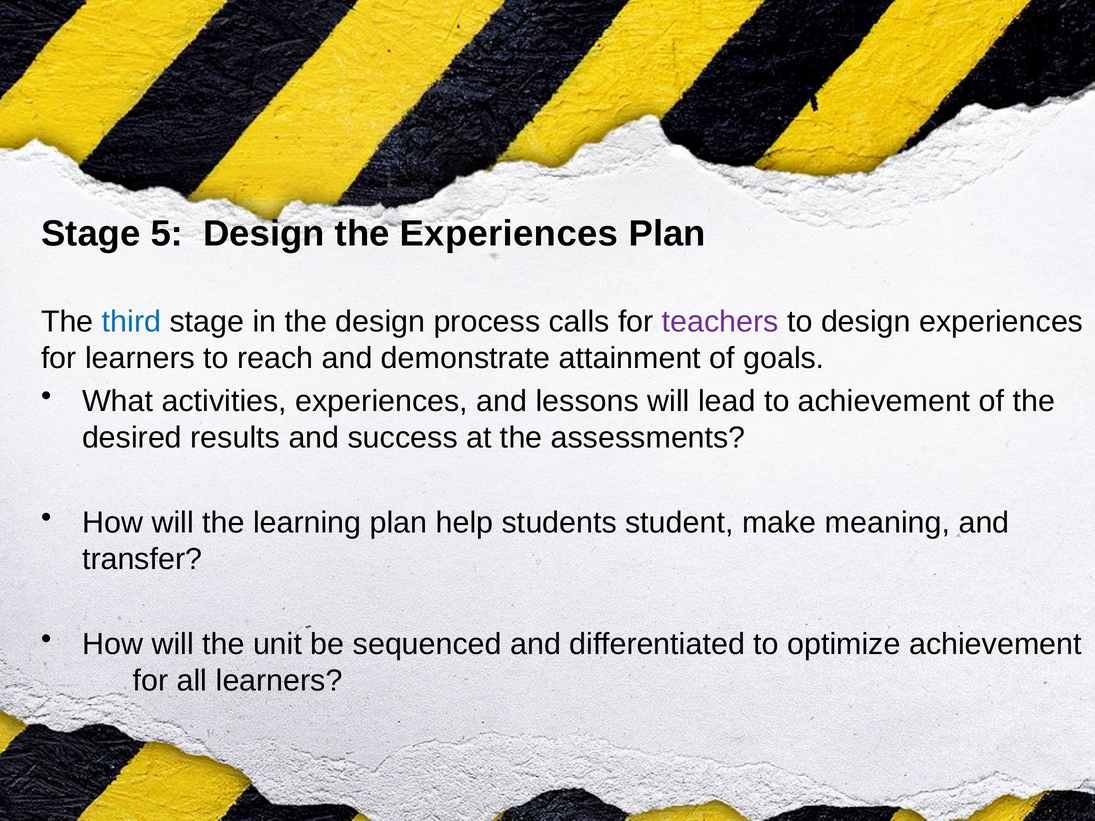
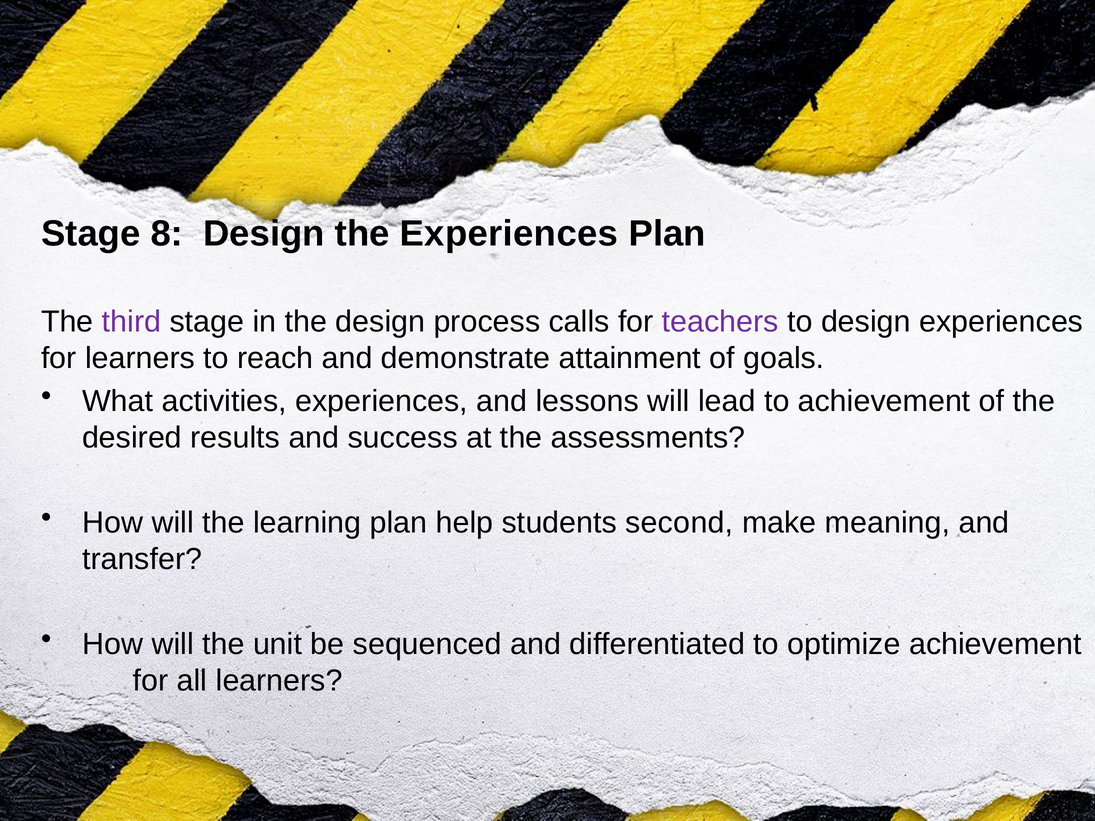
5: 5 -> 8 (167, 234)
third colour: blue -> purple (132, 322)
student: student -> second (679, 523)
